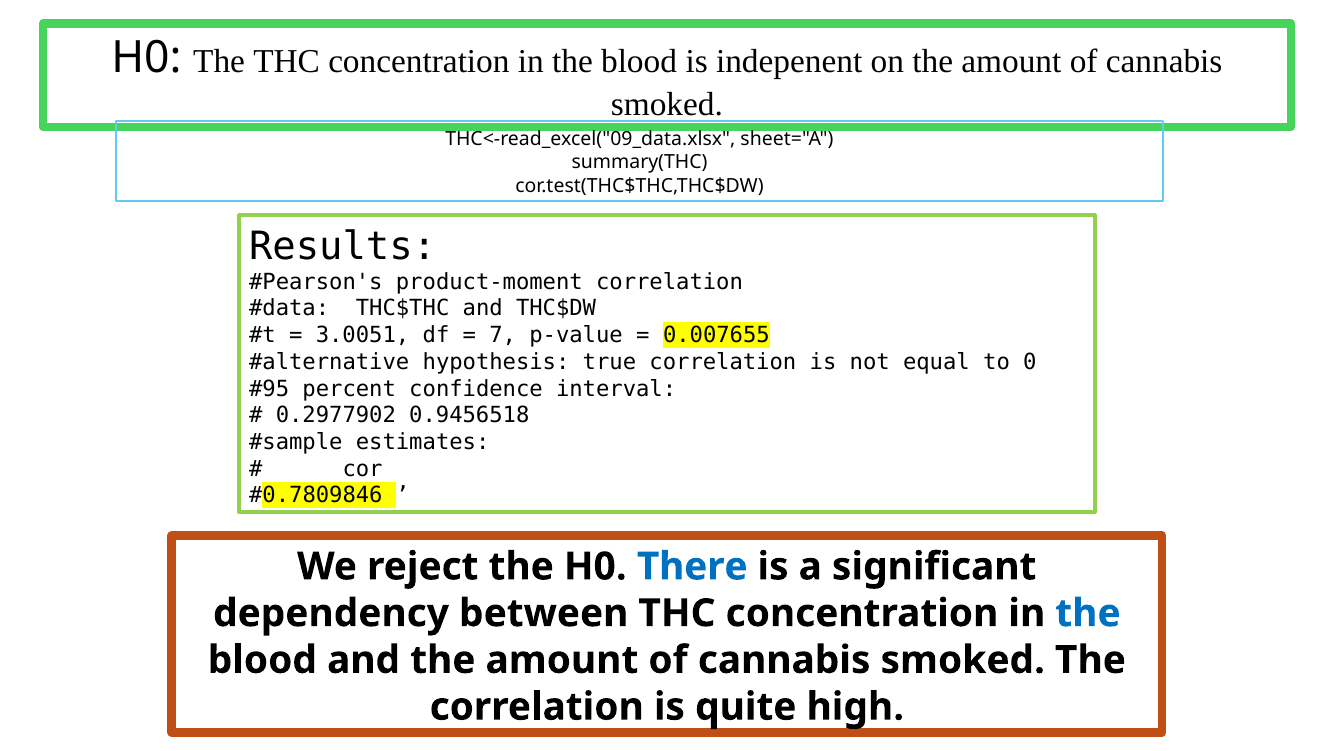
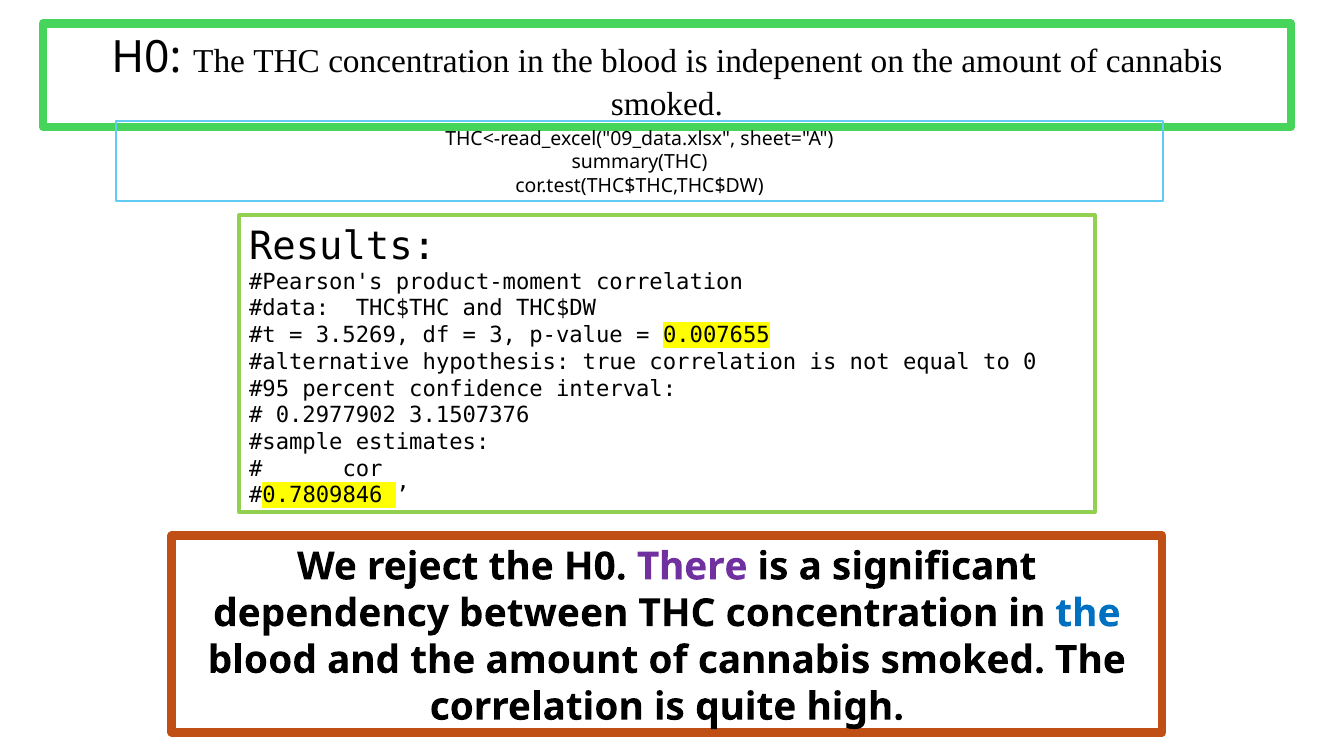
3.0051: 3.0051 -> 3.5269 (363, 335)
7: 7 -> 3 (503, 335)
0.9456518: 0.9456518 -> 3.1507376 (469, 415)
There colour: blue -> purple (692, 566)
